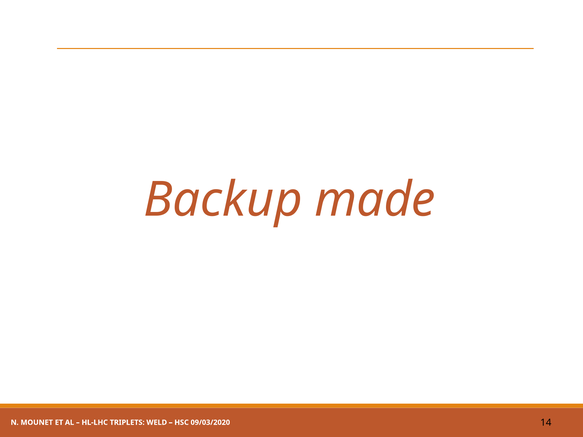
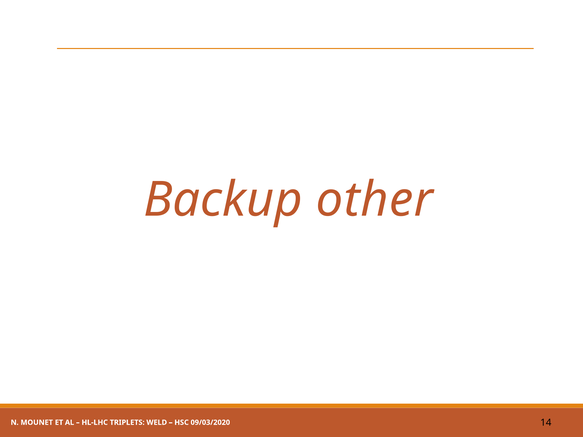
made: made -> other (375, 200)
